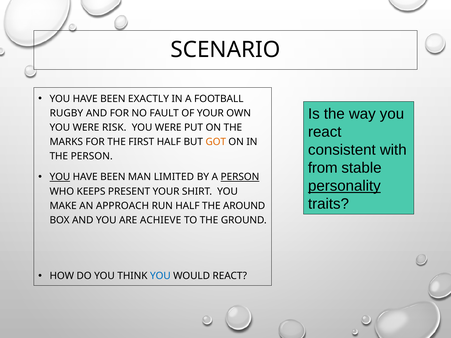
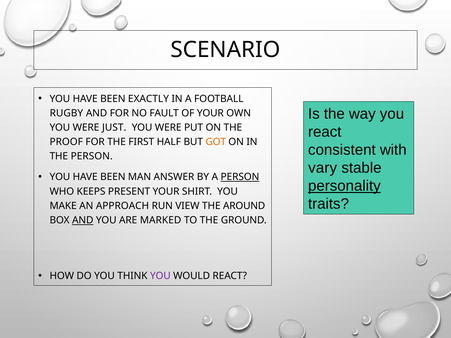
RISK: RISK -> JUST (114, 128)
MARKS: MARKS -> PROOF (66, 142)
from: from -> vary (323, 168)
YOU underline: present -> none (60, 177)
LIMITED: LIMITED -> ANSWER (174, 177)
RUN HALF: HALF -> VIEW (187, 206)
AND underline: none -> present (83, 220)
ACHIEVE: ACHIEVE -> MARKED (161, 220)
YOU colour: blue -> purple (160, 276)
